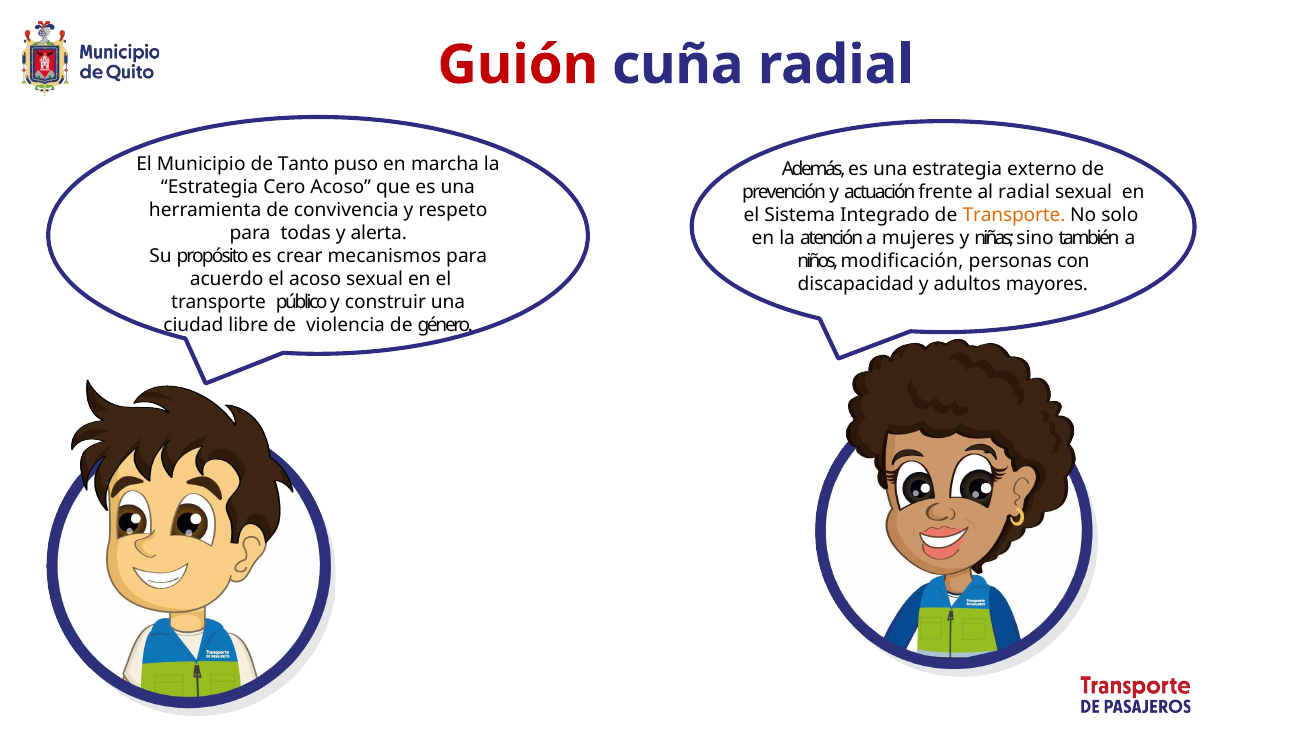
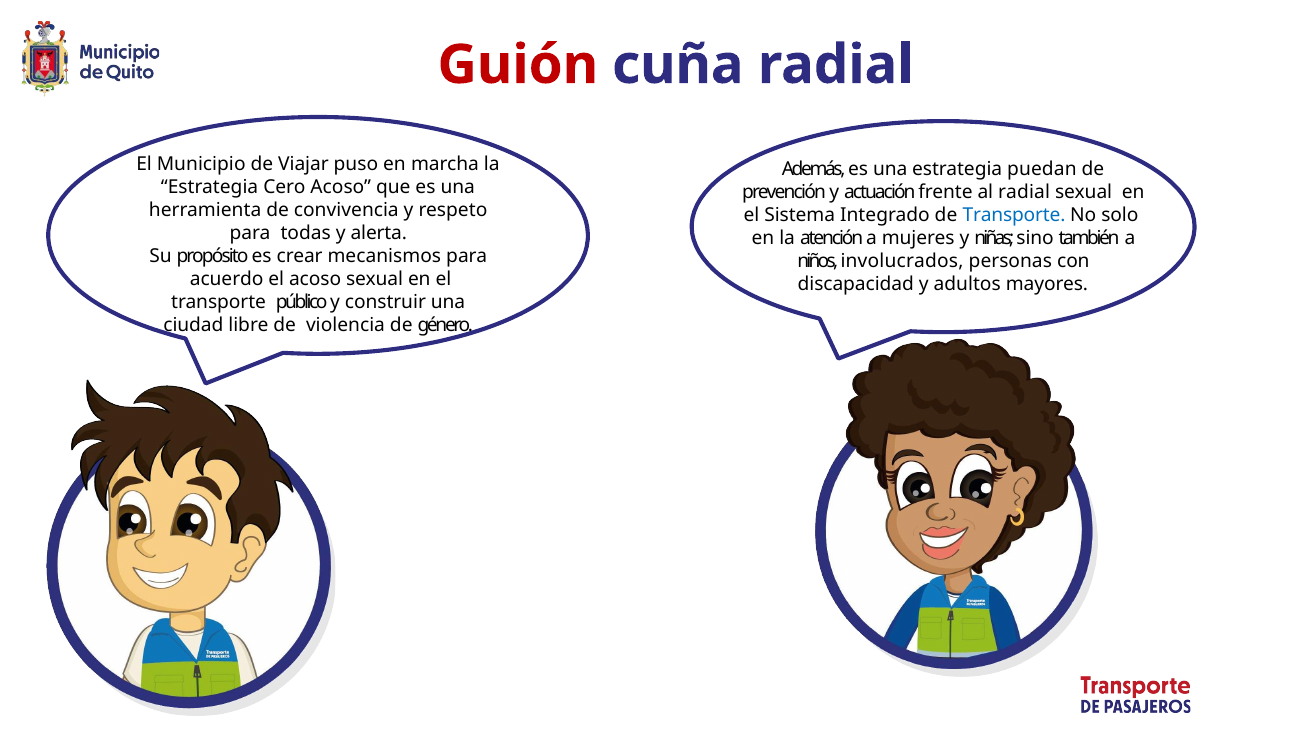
Tanto: Tanto -> Viajar (303, 164)
externo: externo -> puedan (1042, 170)
Transporte colour: orange -> blue (1014, 216)
modificación: modificación -> involucrados (902, 262)
